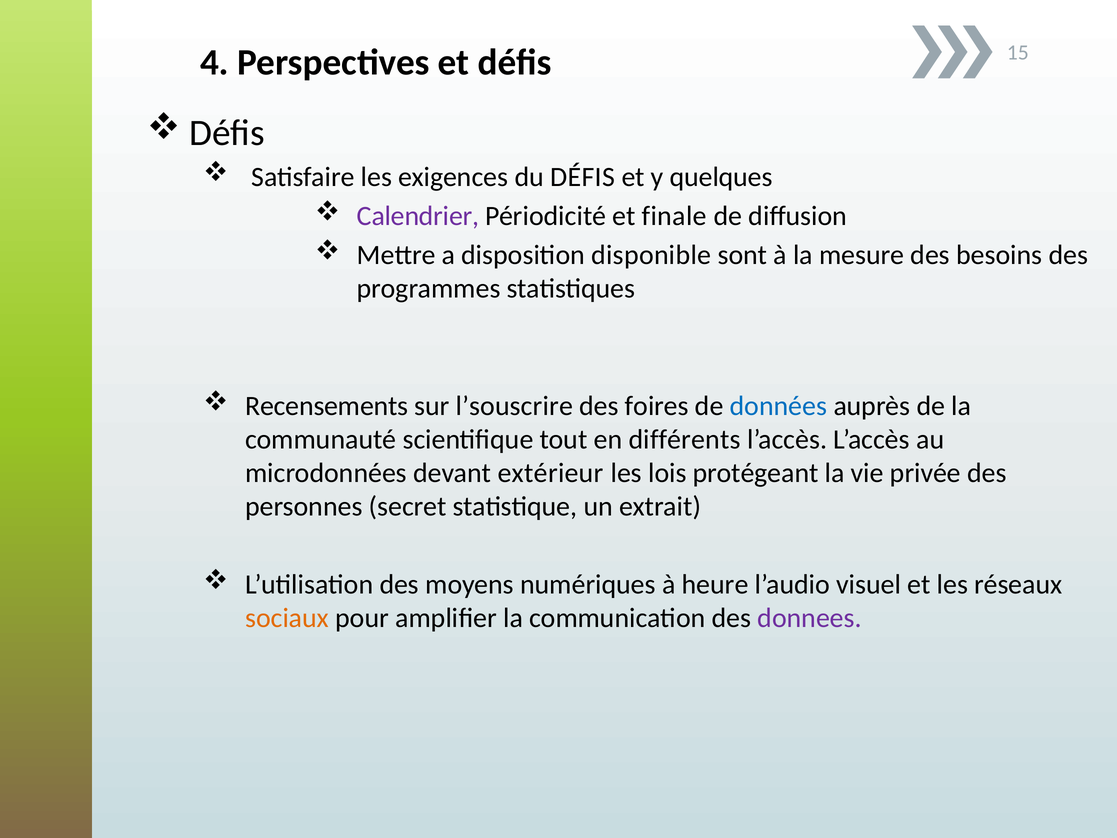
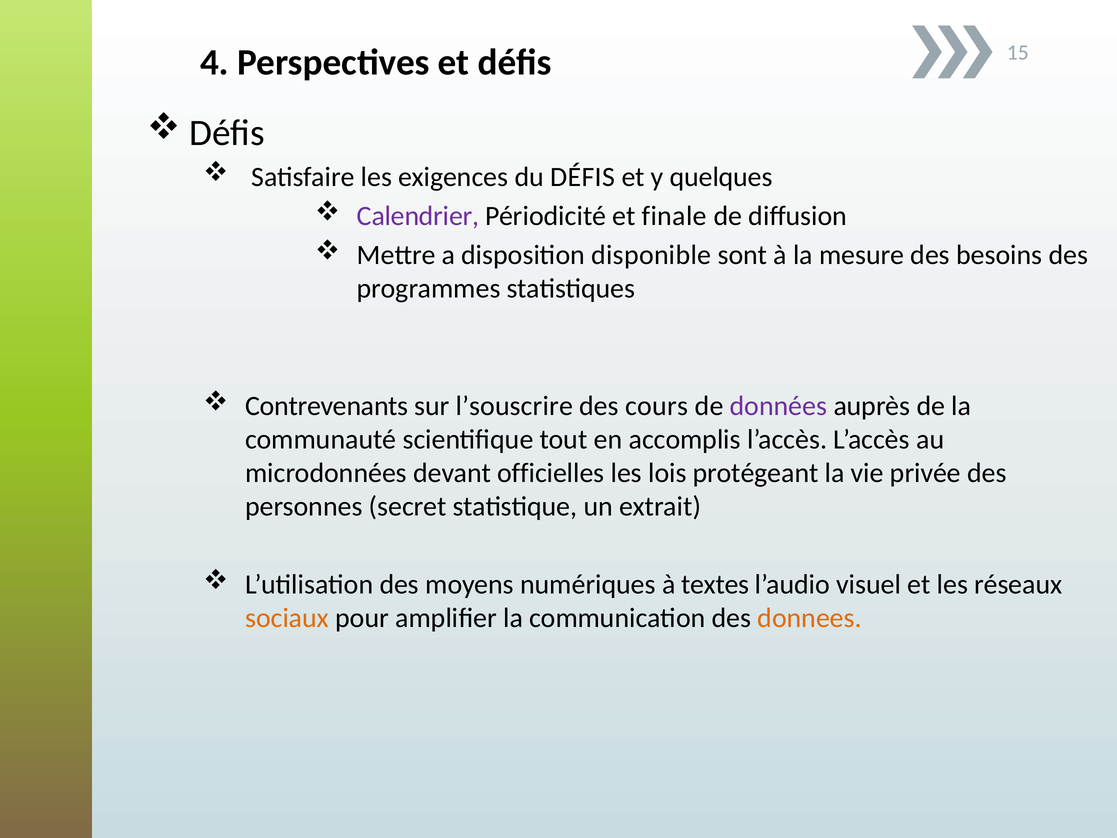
Recensements: Recensements -> Contrevenants (327, 406)
foires: foires -> cours (657, 406)
données colour: blue -> purple (778, 406)
différents: différents -> accomplis (685, 439)
extérieur: extérieur -> officielles (551, 473)
heure: heure -> textes (715, 584)
donnees colour: purple -> orange (810, 618)
